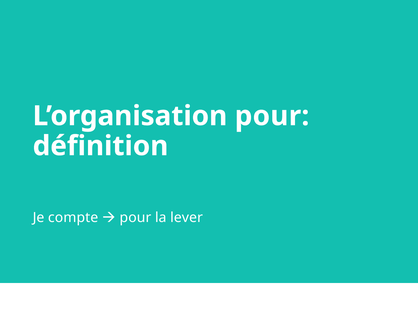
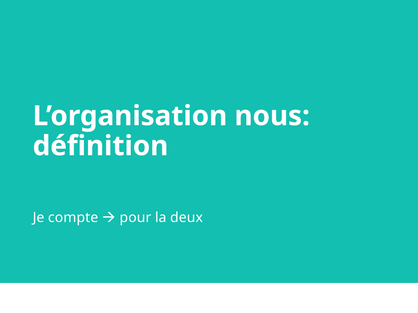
L’organisation pour: pour -> nous (272, 116)
lever: lever -> deux (187, 218)
